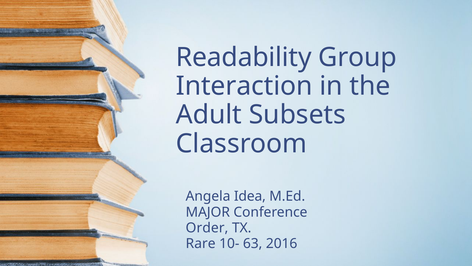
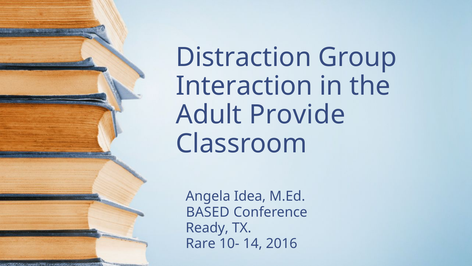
Readability: Readability -> Distraction (244, 57)
Subsets: Subsets -> Provide (297, 115)
MAJOR: MAJOR -> BASED (208, 212)
Order: Order -> Ready (207, 227)
63: 63 -> 14 (253, 243)
